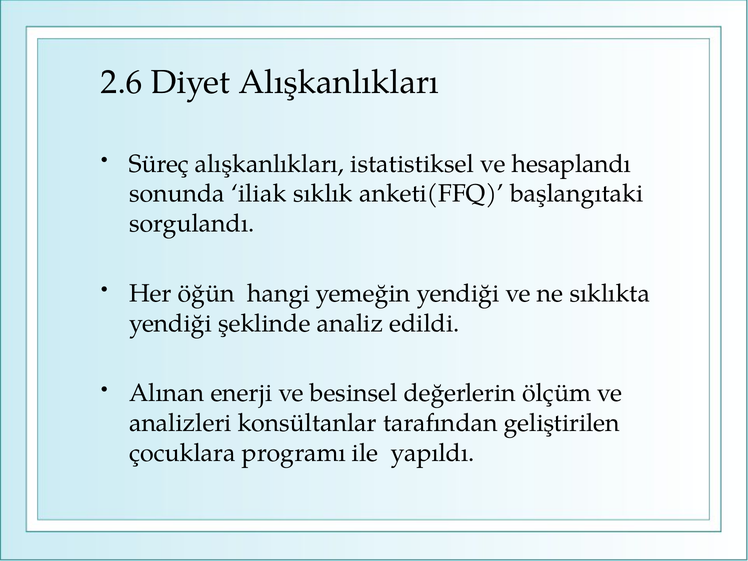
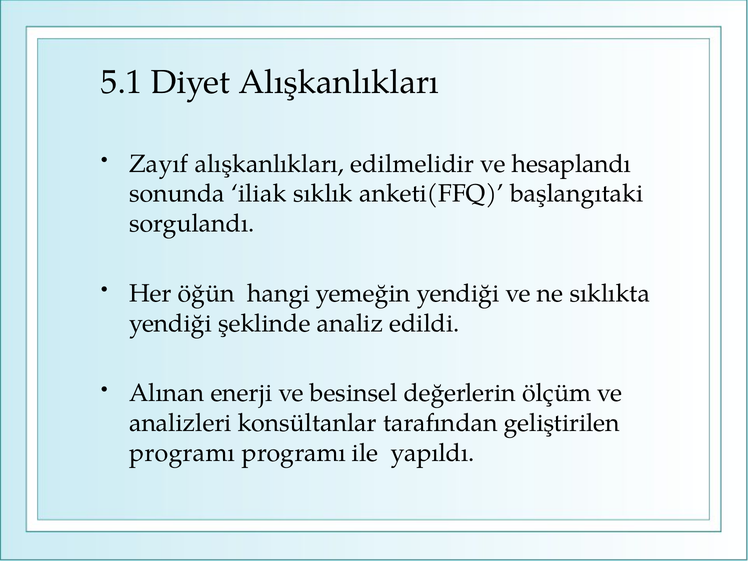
2.6: 2.6 -> 5.1 (122, 82)
Süreç: Süreç -> Zayıf (159, 164)
istatistiksel: istatistiksel -> edilmelidir (412, 164)
çocuklara: çocuklara -> programı (182, 453)
